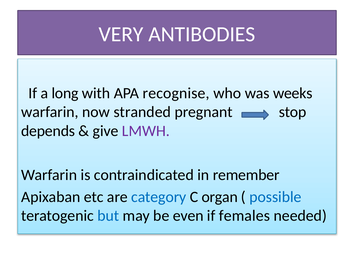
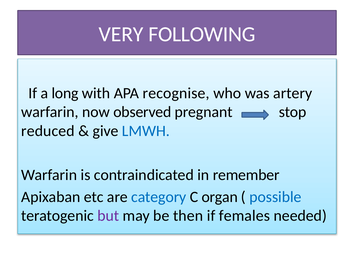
ANTIBODIES: ANTIBODIES -> FOLLOWING (202, 34)
weeks: weeks -> artery (293, 93)
stranded: stranded -> observed (142, 112)
depends: depends -> reduced (48, 131)
LMWH colour: purple -> blue (146, 131)
but colour: blue -> purple (108, 216)
even: even -> then (188, 216)
